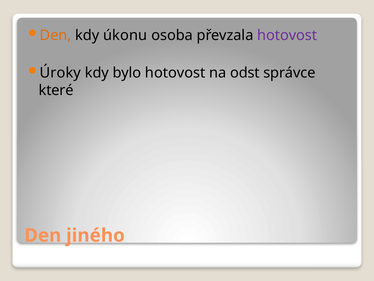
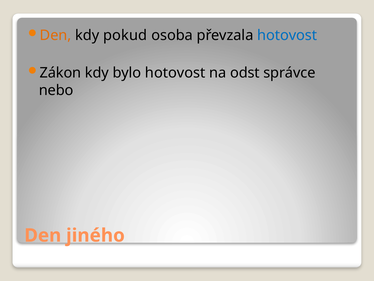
úkonu: úkonu -> pokud (125, 35)
hotovost colour: purple -> blue (287, 35)
Úroky: Úroky -> Zákon (60, 73)
které: které -> nebo (56, 90)
